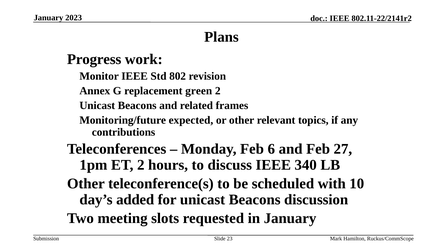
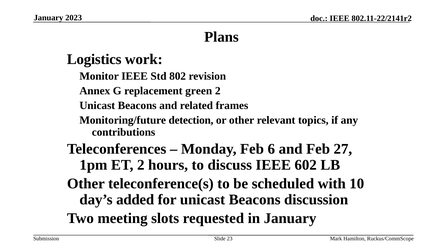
Progress: Progress -> Logistics (94, 59)
expected: expected -> detection (191, 120)
340: 340 -> 602 (306, 165)
